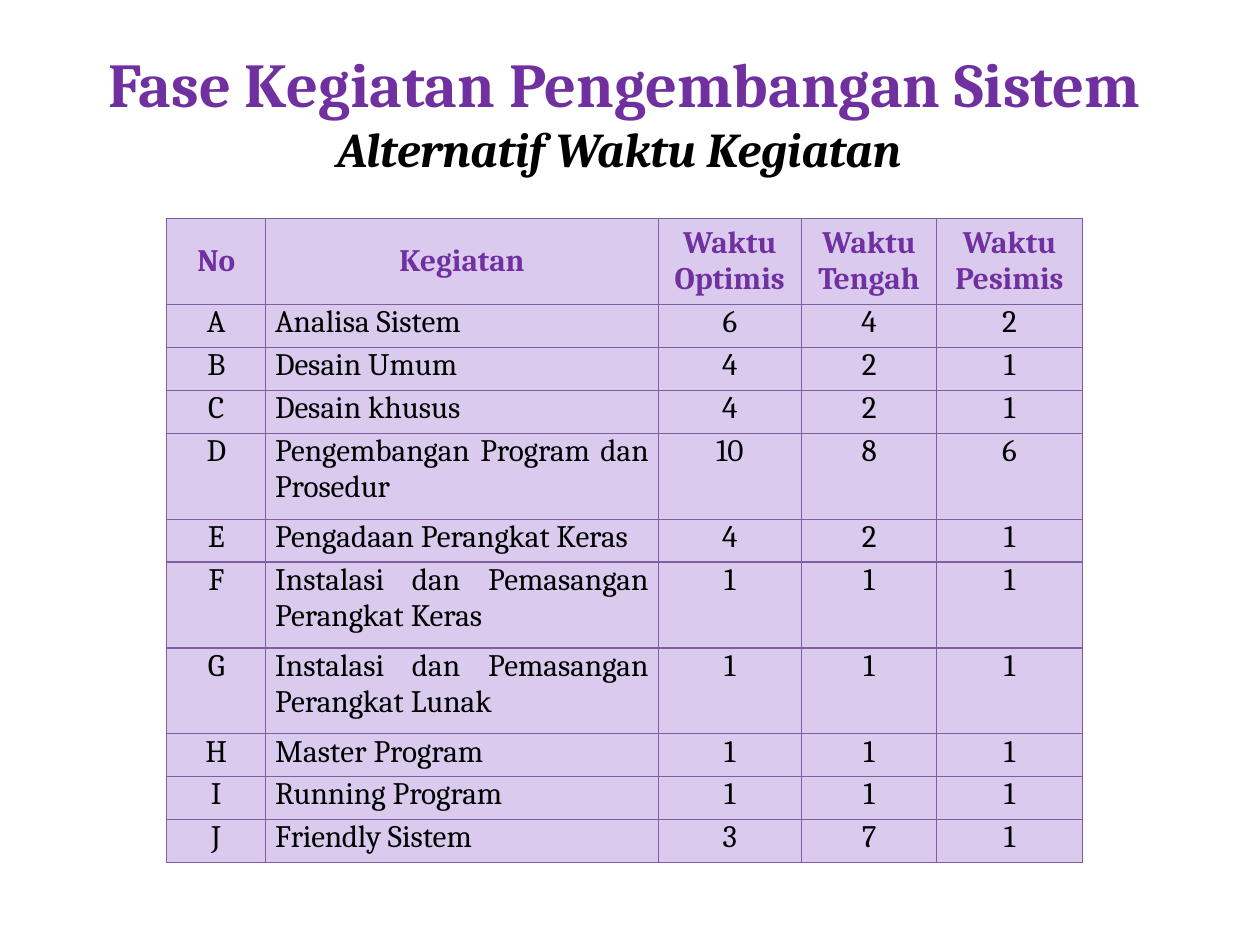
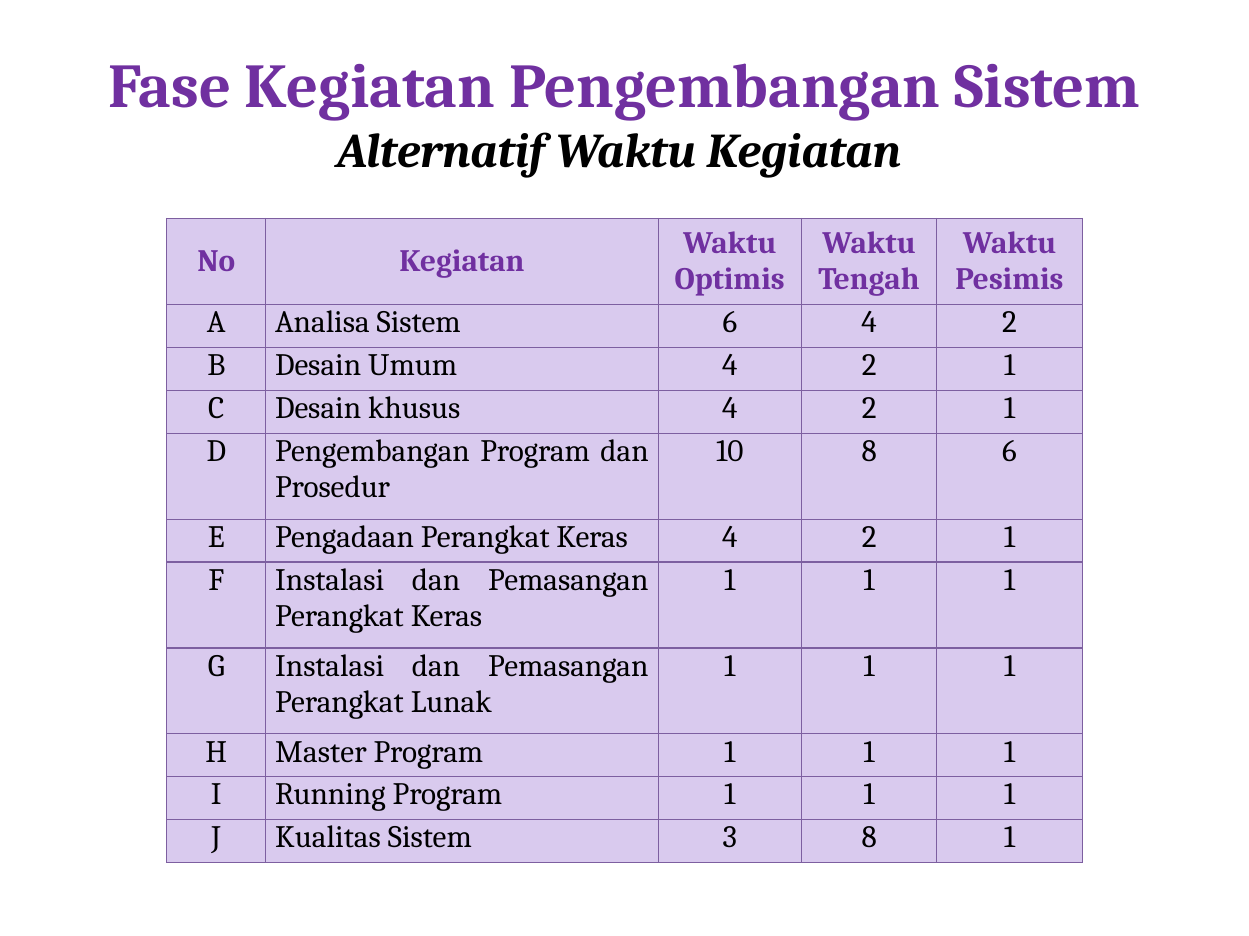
Friendly: Friendly -> Kualitas (328, 838)
3 7: 7 -> 8 (869, 838)
